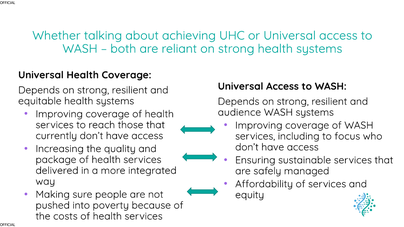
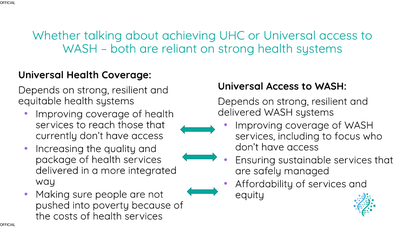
audience: audience -> delivered (239, 112)
